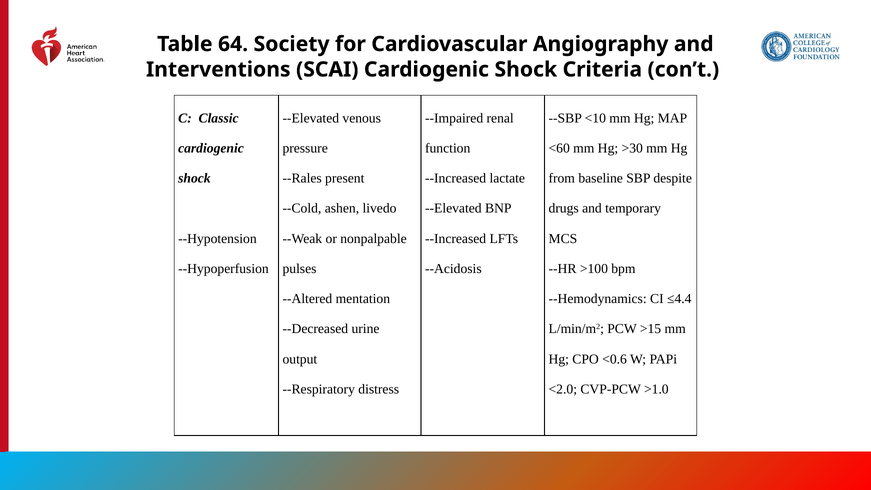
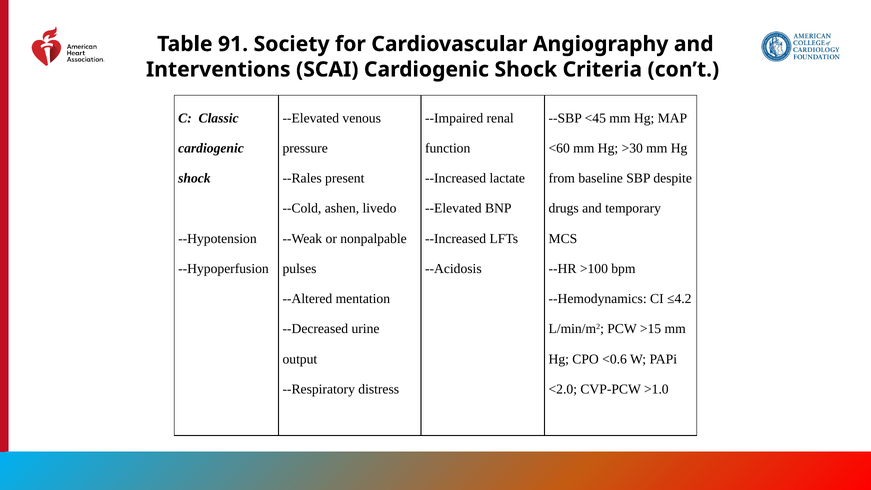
64: 64 -> 91 (233, 44)
<10: <10 -> <45 (595, 118)
≤4.4: ≤4.4 -> ≤4.2 (679, 299)
